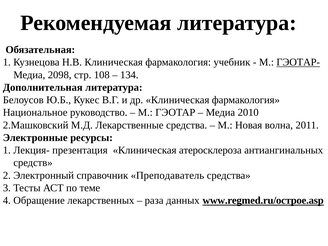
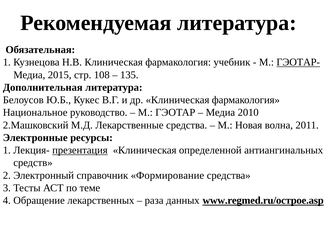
2098: 2098 -> 2015 (60, 75)
134: 134 -> 135 (129, 75)
презентация underline: none -> present (80, 150)
атеросклероза: атеросклероза -> определенной (210, 150)
Преподаватель: Преподаватель -> Формирование (167, 175)
